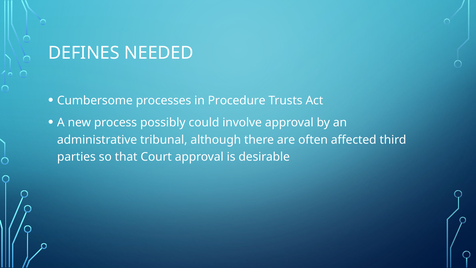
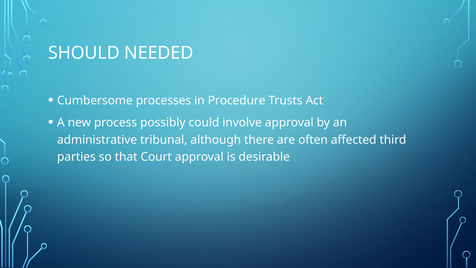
DEFINES: DEFINES -> SHOULD (84, 53)
